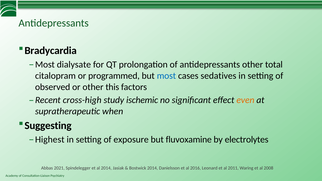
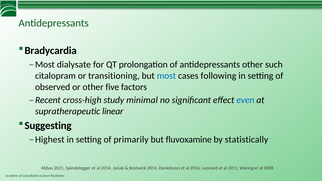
total: total -> such (274, 65)
programmed: programmed -> transitioning (114, 76)
sedatives: sedatives -> following (218, 76)
this: this -> five (112, 87)
ischemic: ischemic -> minimal (142, 100)
even colour: orange -> blue (245, 100)
when: when -> linear (113, 111)
exposure: exposure -> primarily (131, 140)
electrolytes: electrolytes -> statistically (247, 140)
